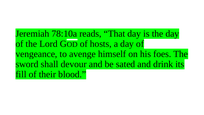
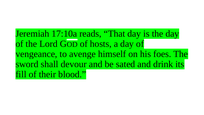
78:10a: 78:10a -> 17:10a (64, 34)
